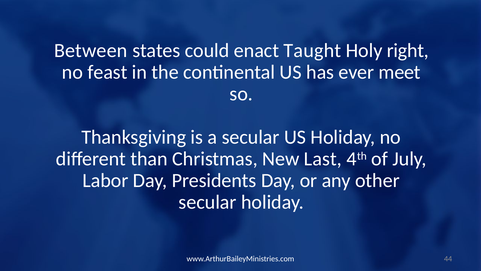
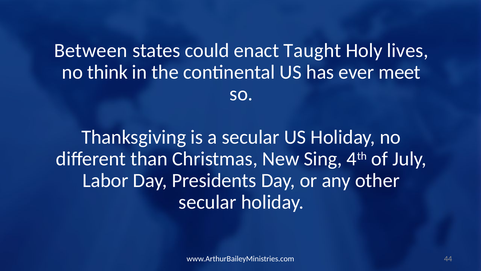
right: right -> lives (408, 50)
feast: feast -> think (108, 72)
Last: Last -> Sing (323, 159)
